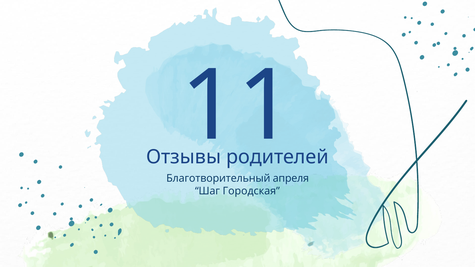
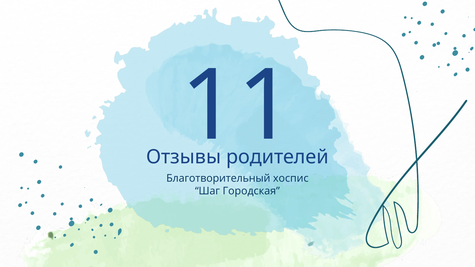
апреля: апреля -> хоспис (291, 179)
